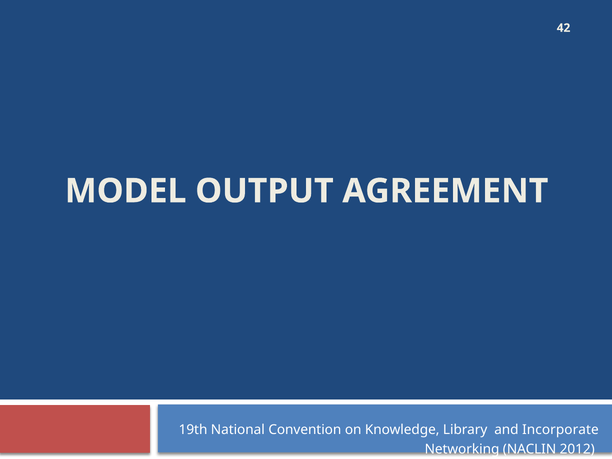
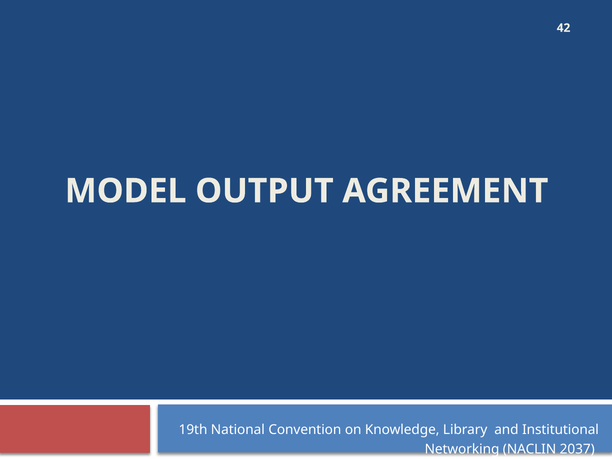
Incorporate: Incorporate -> Institutional (561, 430)
2012: 2012 -> 2037 (577, 449)
